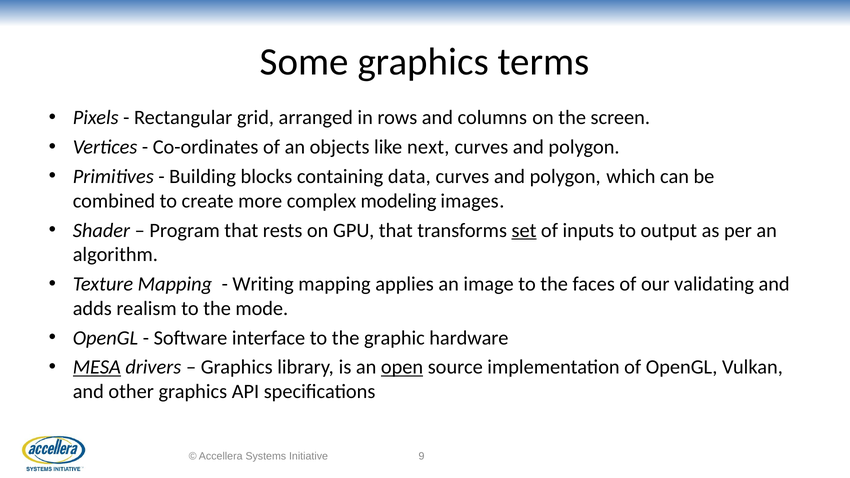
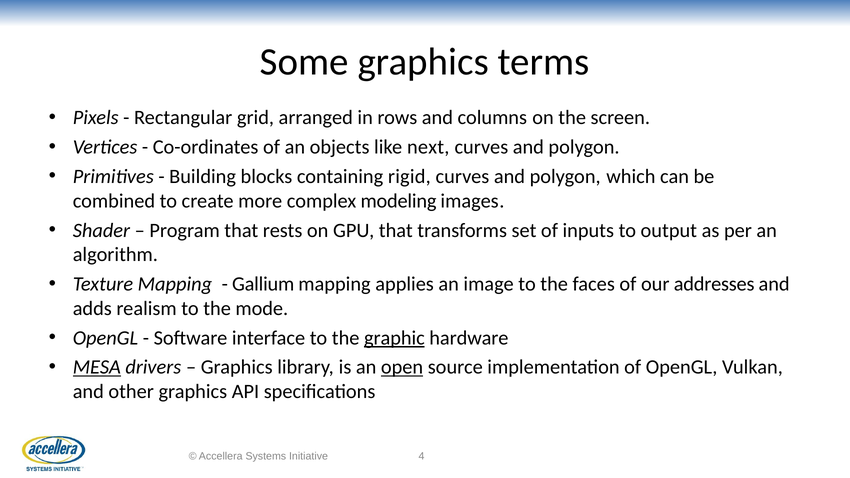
data: data -> rigid (409, 177)
set underline: present -> none (524, 230)
Writing: Writing -> Gallium (263, 284)
validating: validating -> addresses (714, 284)
graphic underline: none -> present (394, 338)
9: 9 -> 4 (421, 457)
